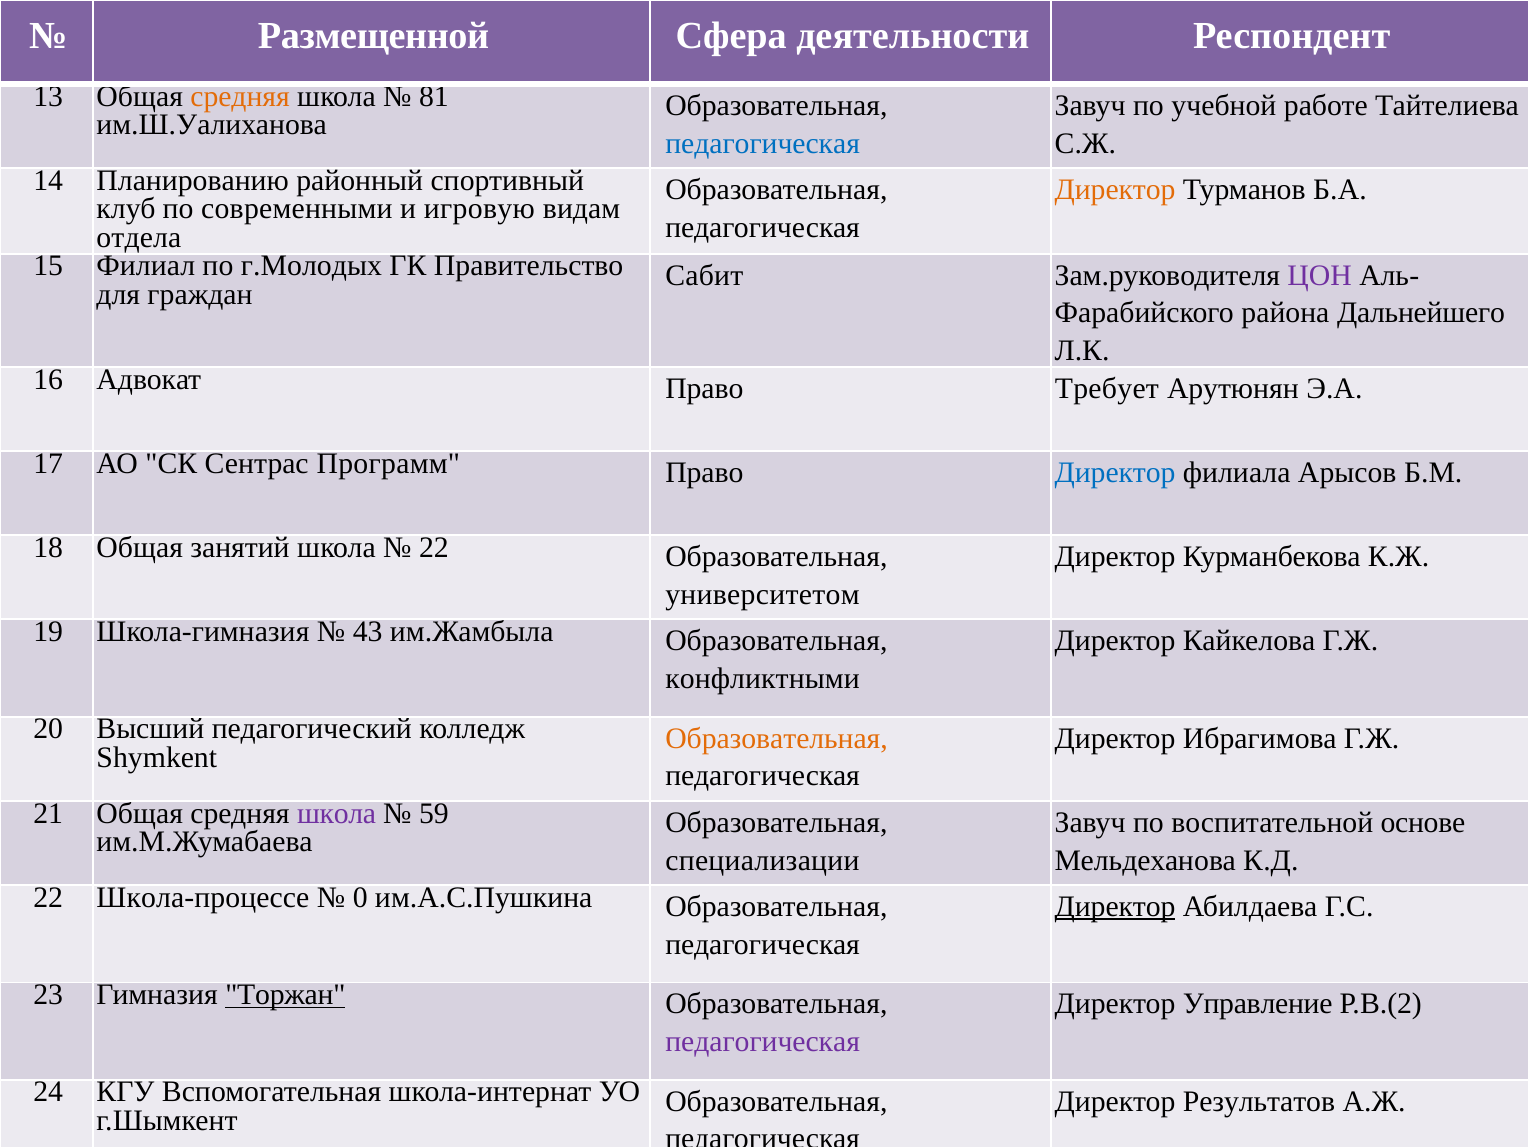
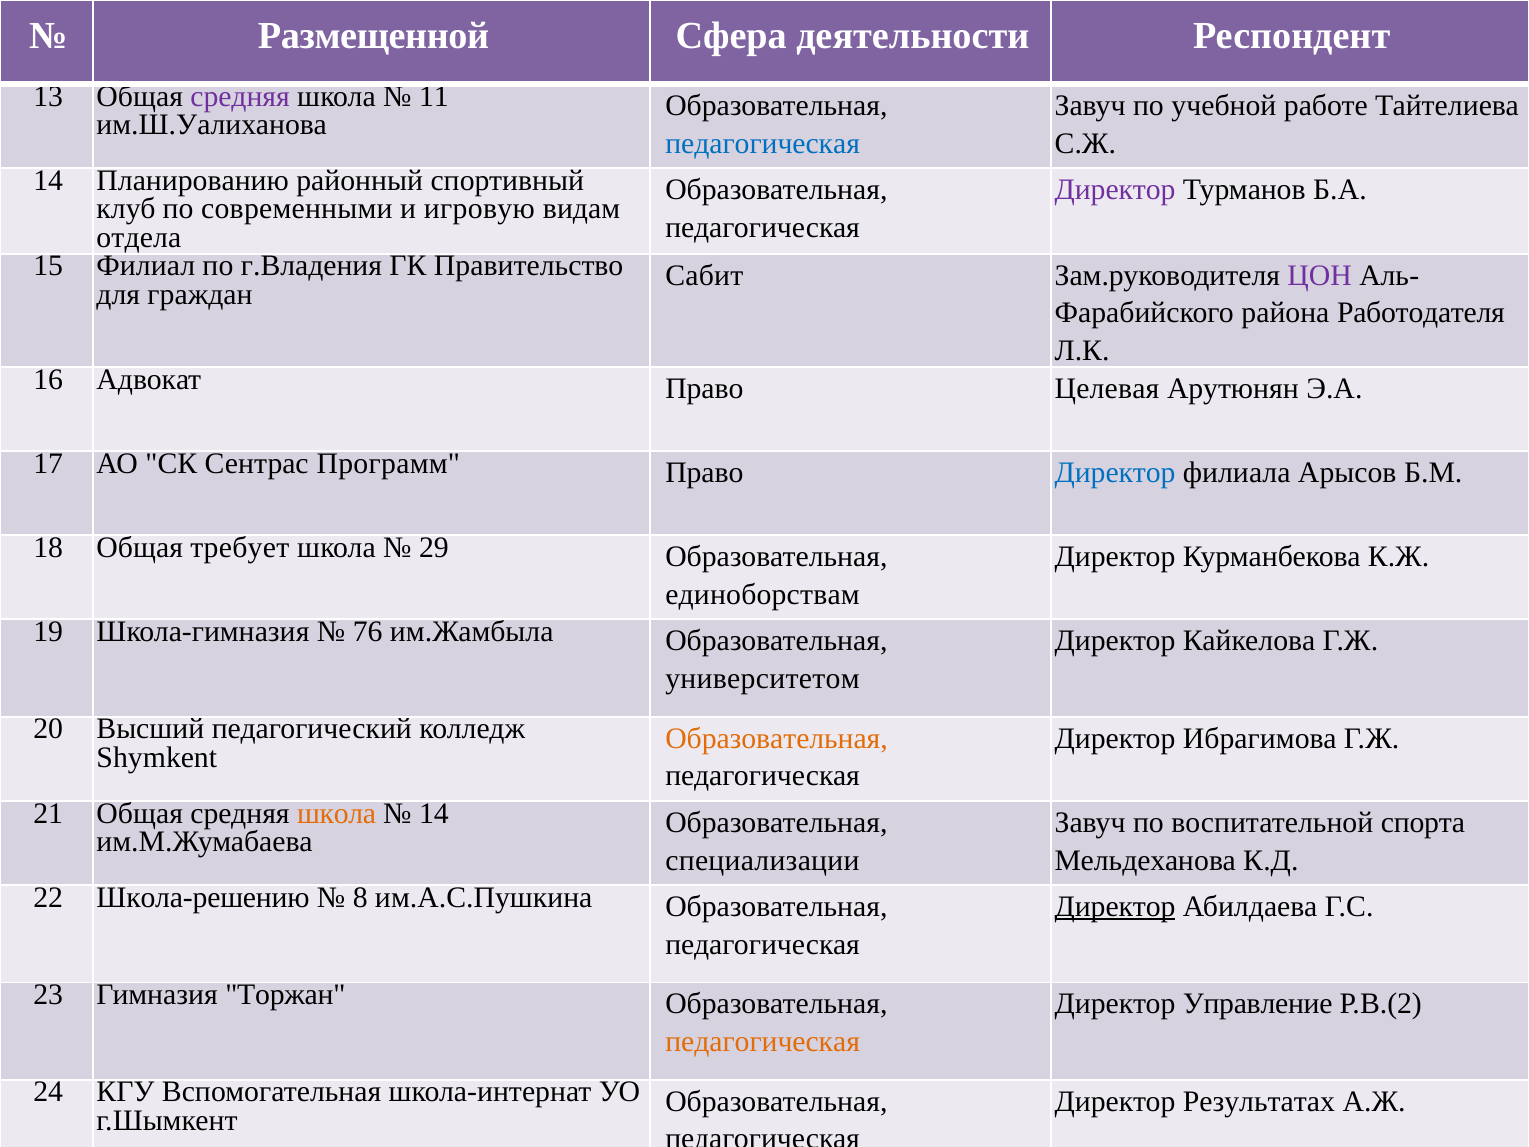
средняя colour: orange -> purple (240, 96)
81: 81 -> 11 (434, 96)
Директор colour: orange -> purple (1115, 190)
г.Молодых: г.Молодых -> г.Владения (311, 266)
Дальнейшего: Дальнейшего -> Работодателя (1421, 313)
Требует: Требует -> Целевая (1107, 389)
занятий: занятий -> требует (240, 547)
22: 22 -> 29 (434, 547)
университетом: университетом -> единоборствам (762, 594)
43: 43 -> 76 (368, 632)
конфликтными: конфликтными -> университетом (762, 679)
школа colour: purple -> orange (337, 813)
59: 59 -> 14 (434, 813)
основе: основе -> спорта (1423, 822)
Школа-процессе: Школа-процессе -> Школа-решению (203, 897)
0: 0 -> 8 (360, 897)
Торжан underline: present -> none (285, 995)
педагогическая colour: purple -> orange (763, 1042)
Результатов: Результатов -> Результатах (1259, 1101)
